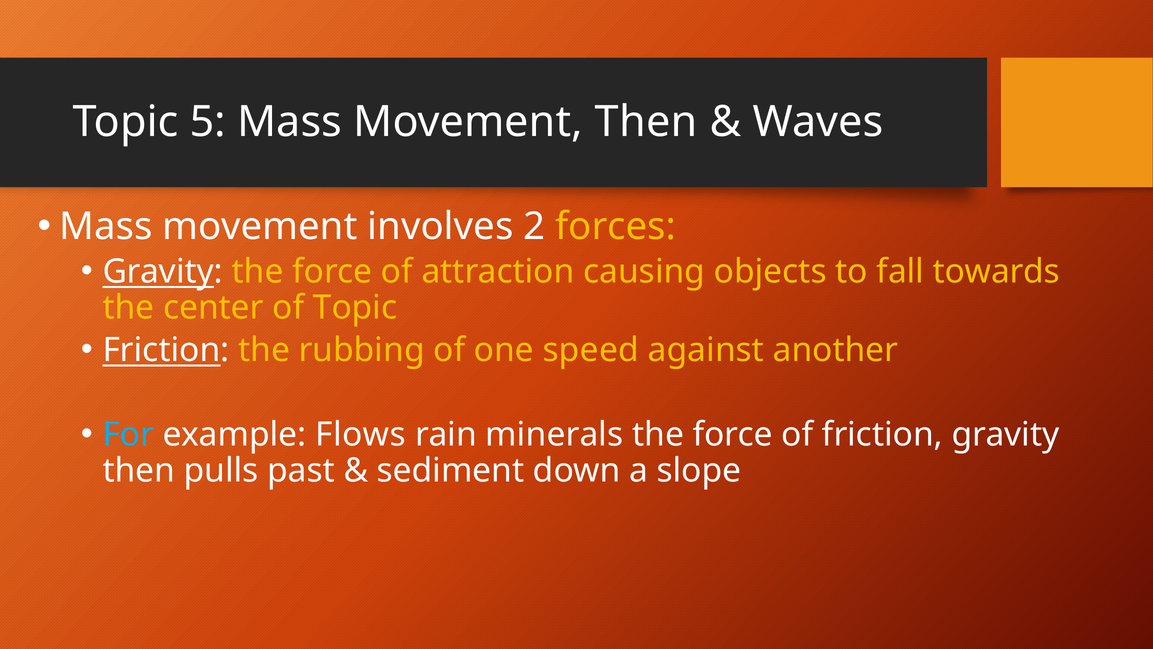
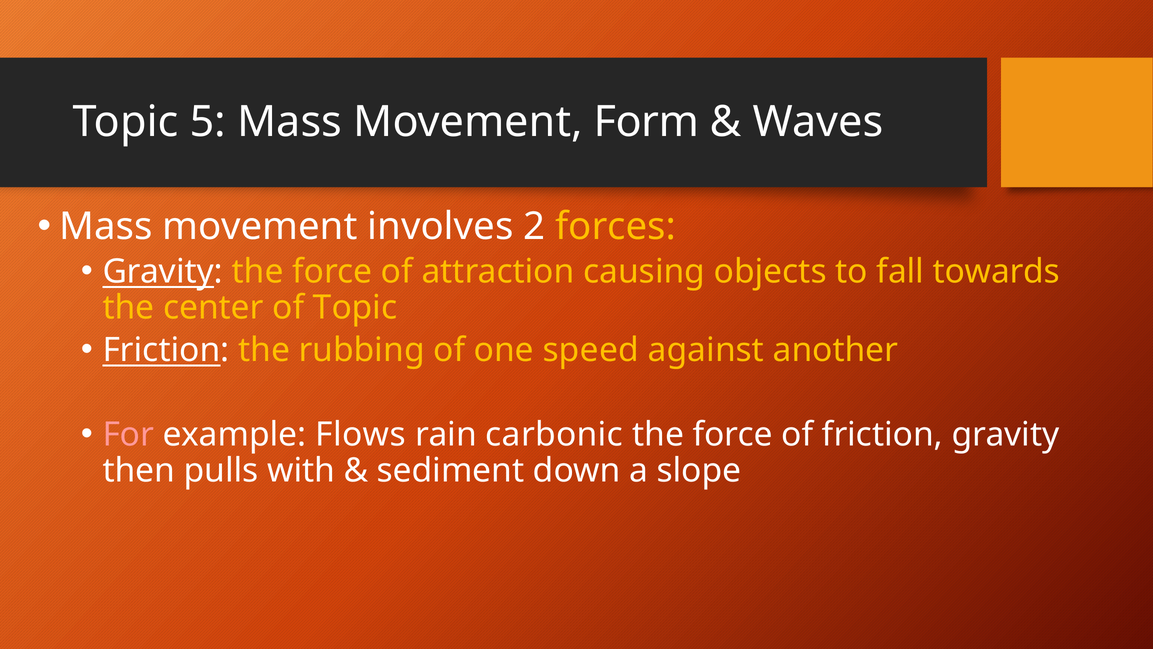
Movement Then: Then -> Form (647, 122)
For colour: light blue -> pink (128, 434)
minerals: minerals -> carbonic (554, 434)
past: past -> with (301, 470)
